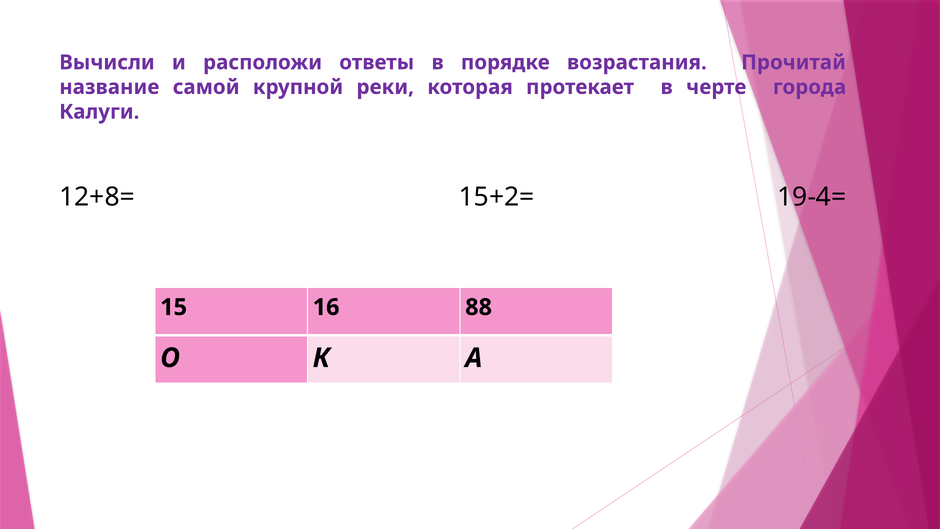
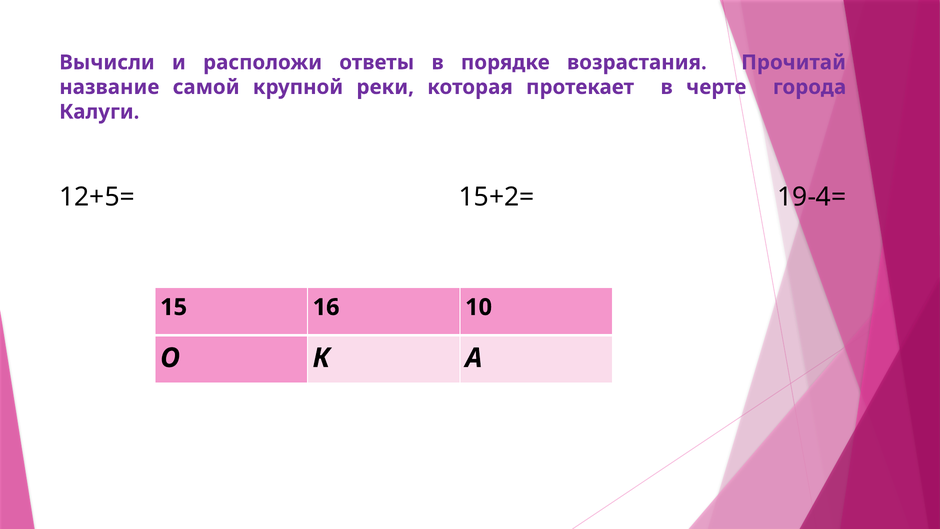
12+8=: 12+8= -> 12+5= (97, 197)
88: 88 -> 10 (479, 307)
